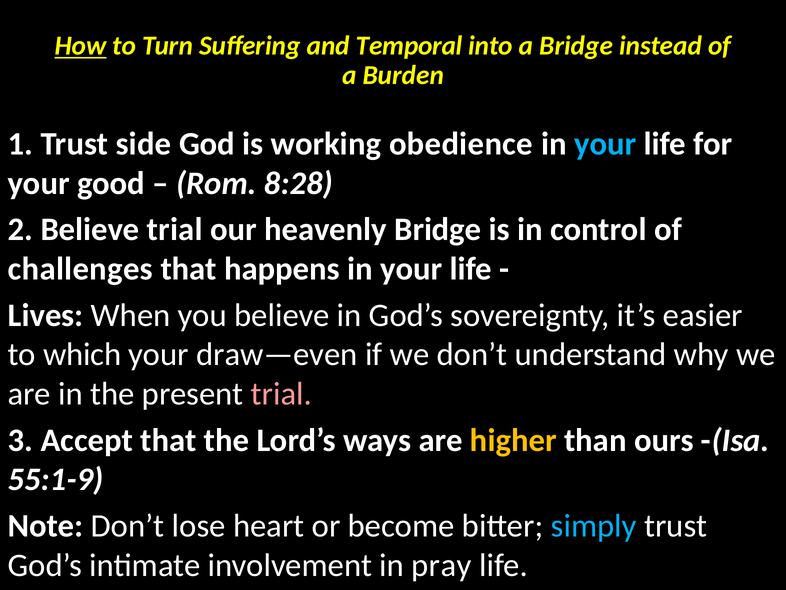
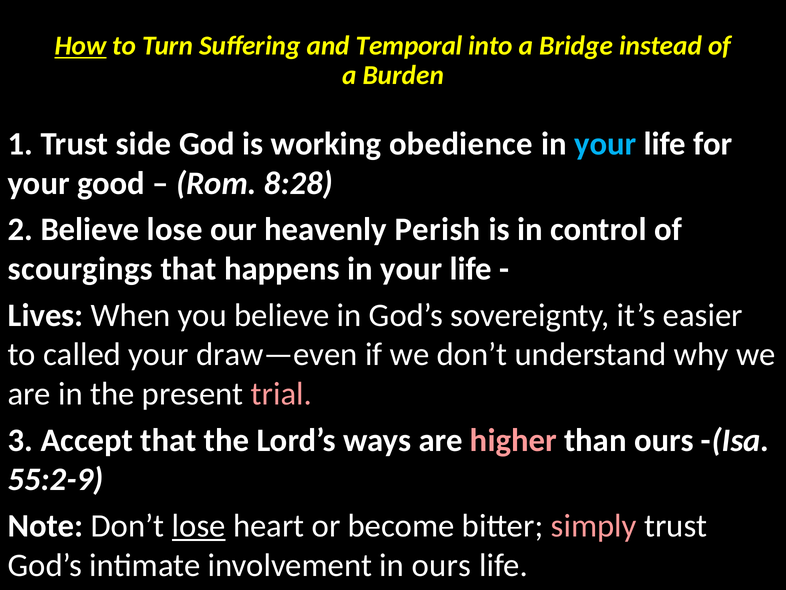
Believe trial: trial -> lose (175, 229)
heavenly Bridge: Bridge -> Perish (438, 229)
challenges: challenges -> scourgings (80, 269)
which: which -> called (82, 354)
higher colour: yellow -> pink (513, 440)
55:1-9: 55:1-9 -> 55:2-9 (56, 479)
lose underline: none -> present (199, 525)
simply colour: light blue -> pink (594, 525)
in pray: pray -> ours (441, 565)
